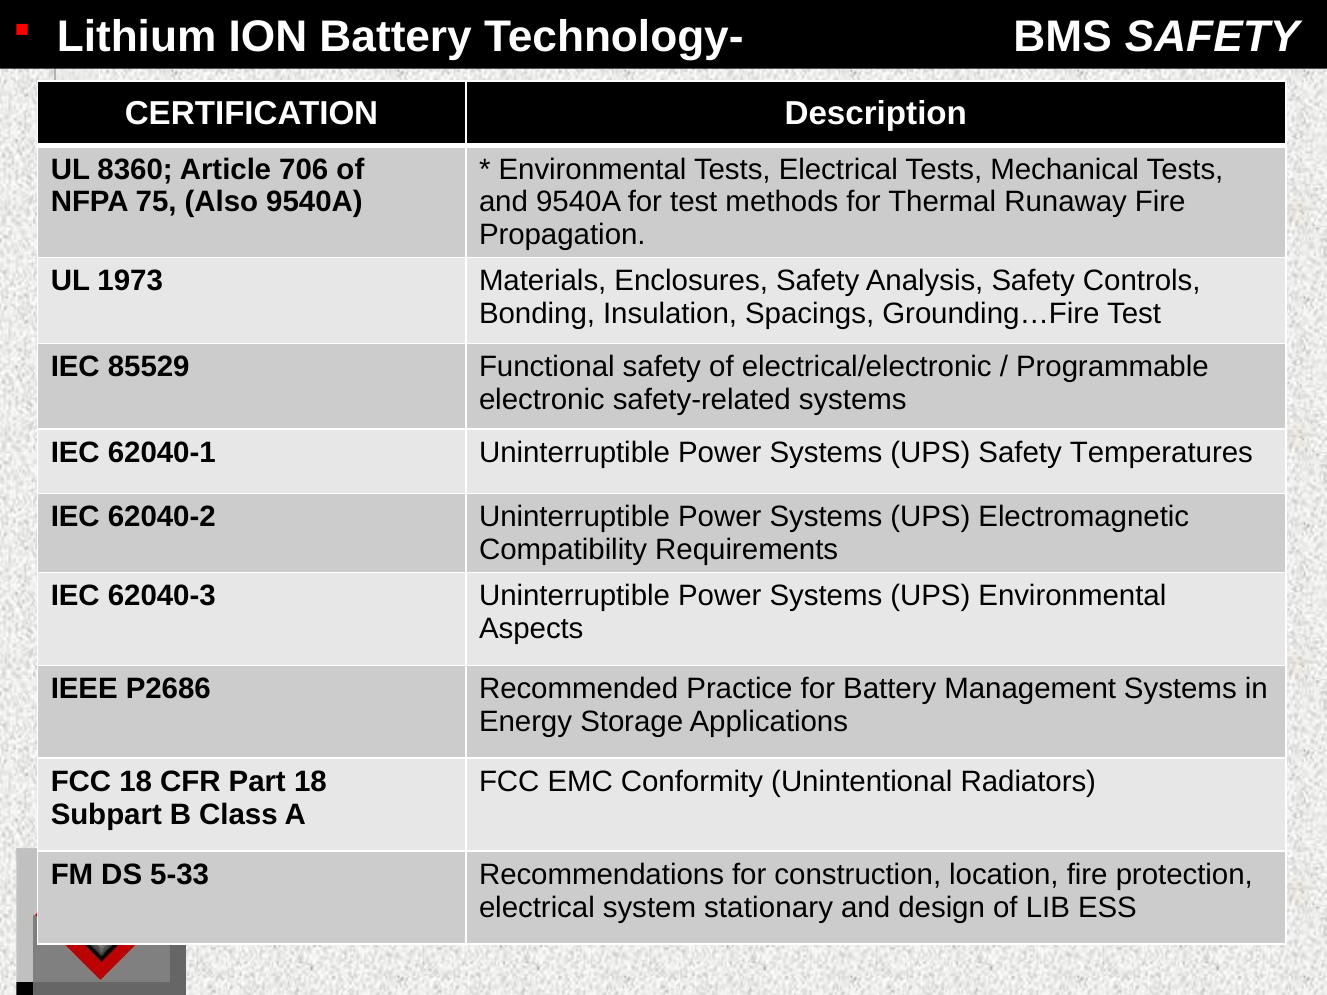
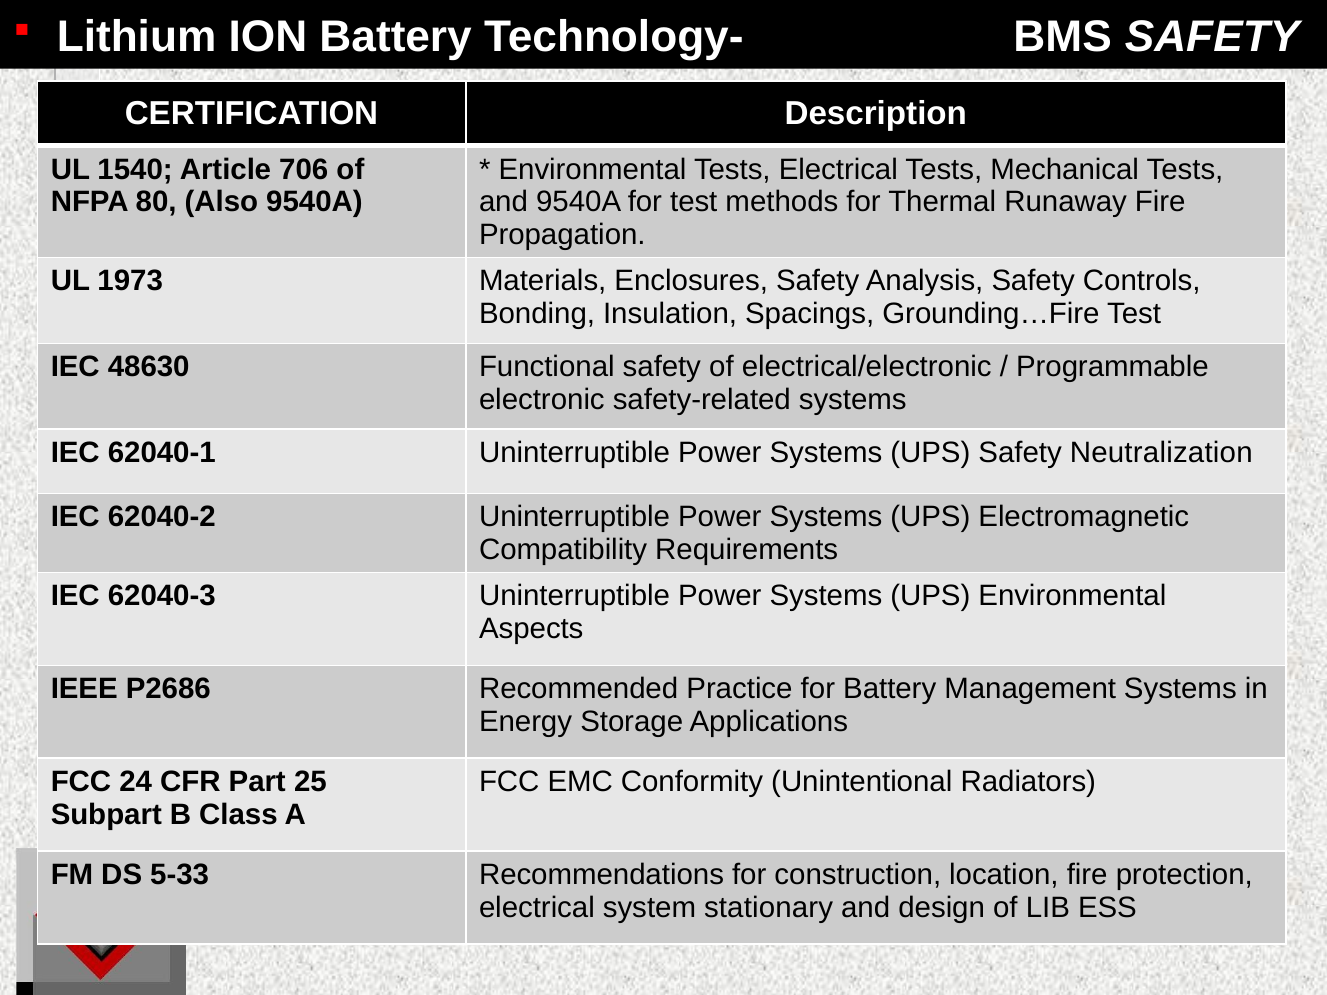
8360: 8360 -> 1540 (135, 169)
75: 75 -> 80 (156, 202)
85529: 85529 -> 48630 (149, 367)
Temperatures: Temperatures -> Neutralization (1161, 453)
FCC 18: 18 -> 24 (136, 782)
Part 18: 18 -> 25 (310, 782)
